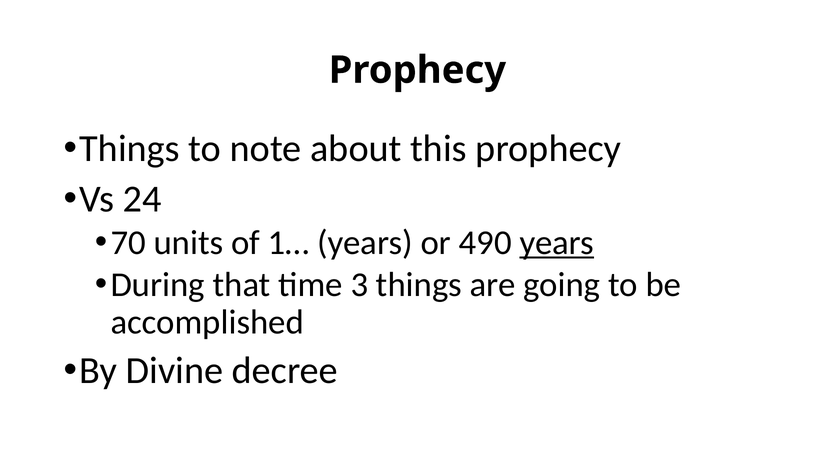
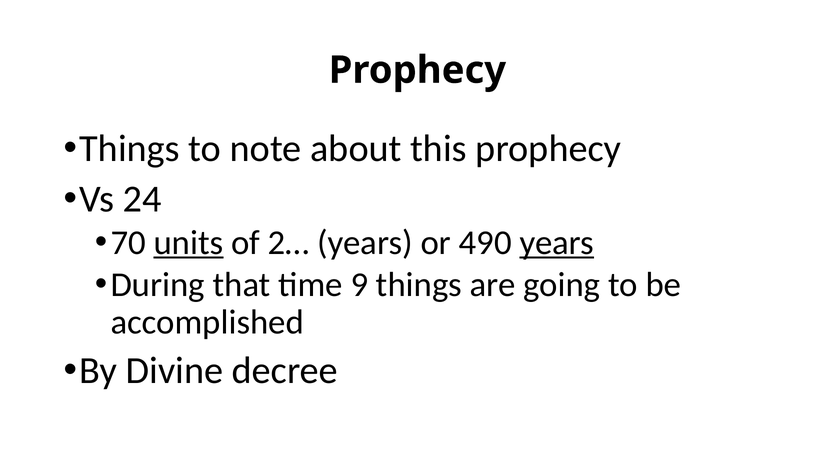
units underline: none -> present (188, 243)
1…: 1… -> 2… (289, 243)
3: 3 -> 9 (359, 284)
